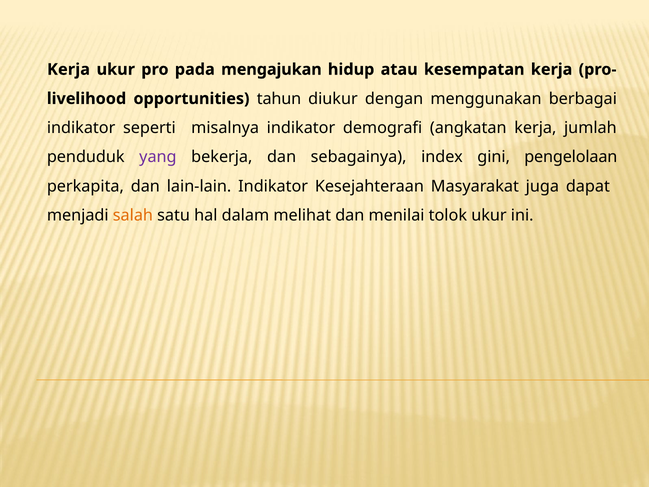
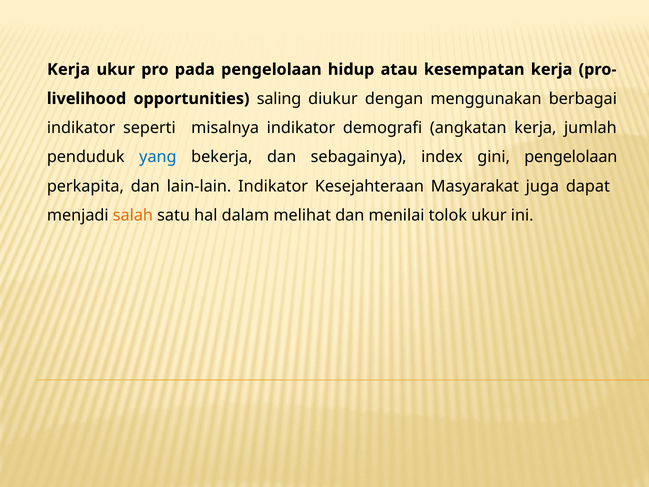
pada mengajukan: mengajukan -> pengelolaan (271, 69)
tahun: tahun -> saling (279, 99)
yang colour: purple -> blue (158, 157)
